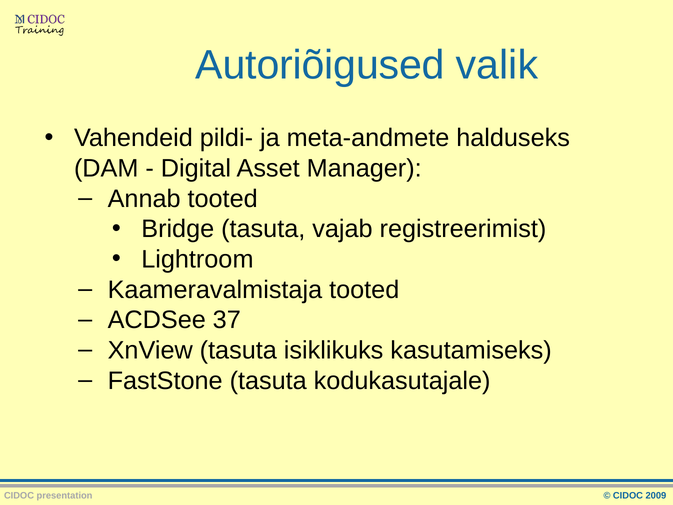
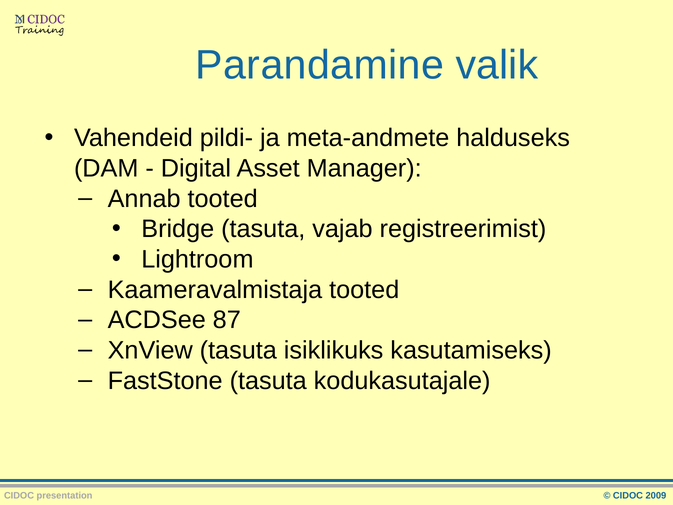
Autoriõigused: Autoriõigused -> Parandamine (320, 65)
37: 37 -> 87 (227, 320)
